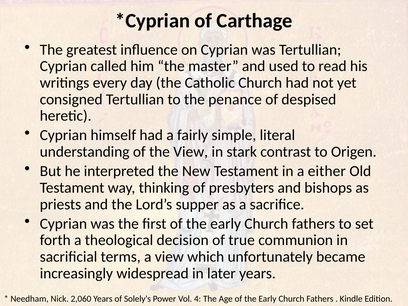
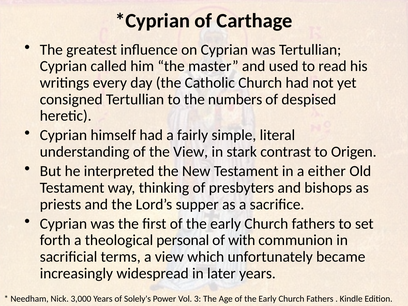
penance: penance -> numbers (235, 99)
decision: decision -> personal (183, 240)
true: true -> with (242, 240)
2,060: 2,060 -> 3,000 (81, 299)
4: 4 -> 3 (198, 299)
